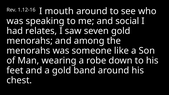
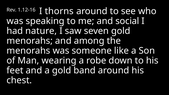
mouth: mouth -> thorns (59, 11)
relates: relates -> nature (41, 31)
